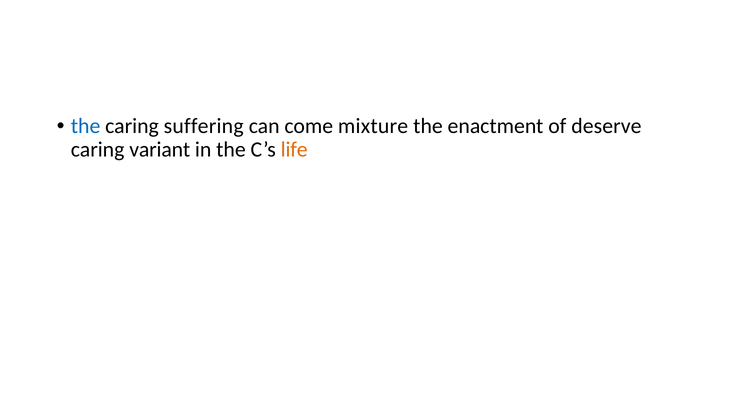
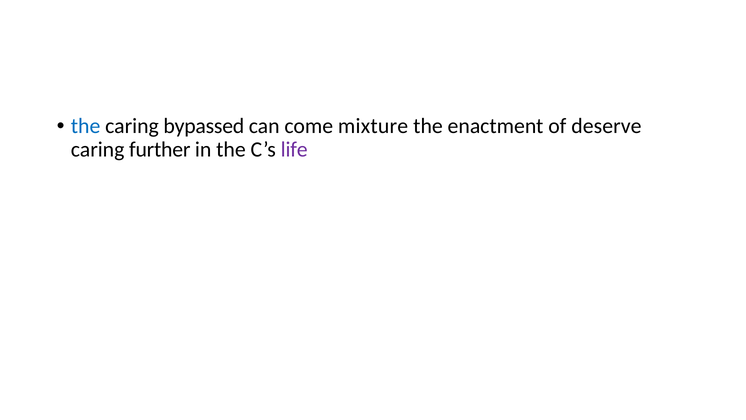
suffering: suffering -> bypassed (204, 126)
variant: variant -> further (160, 150)
life colour: orange -> purple (294, 150)
